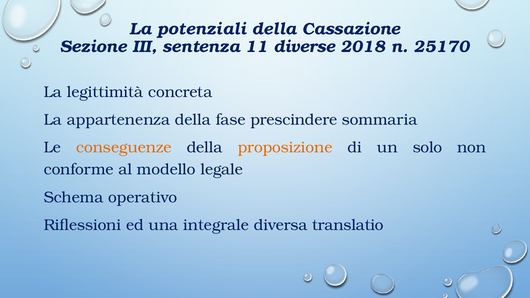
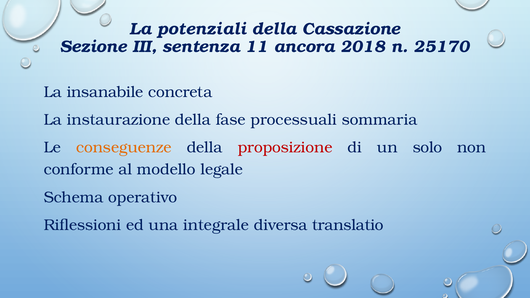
diverse: diverse -> ancora (304, 47)
legittimità: legittimità -> insanabile (105, 92)
appartenenza: appartenenza -> instaurazione (118, 120)
prescindere: prescindere -> processuali (294, 120)
proposizione colour: orange -> red (285, 147)
